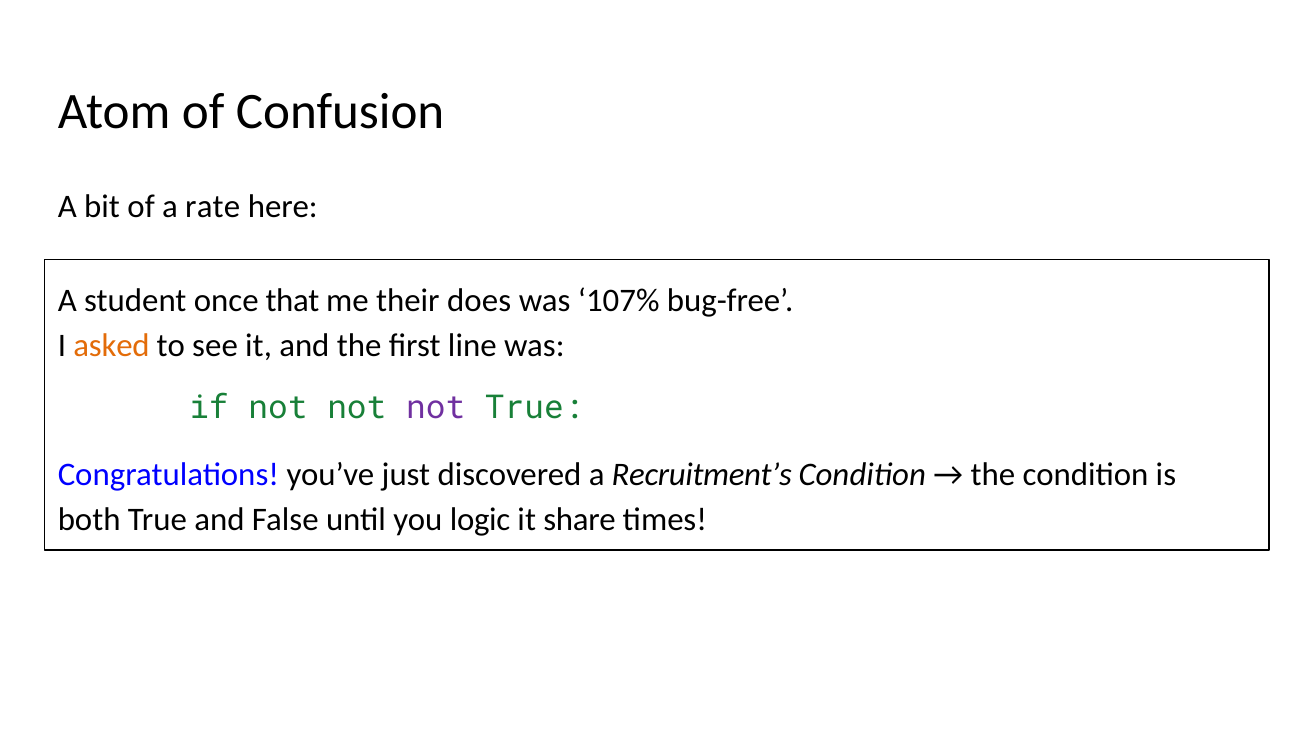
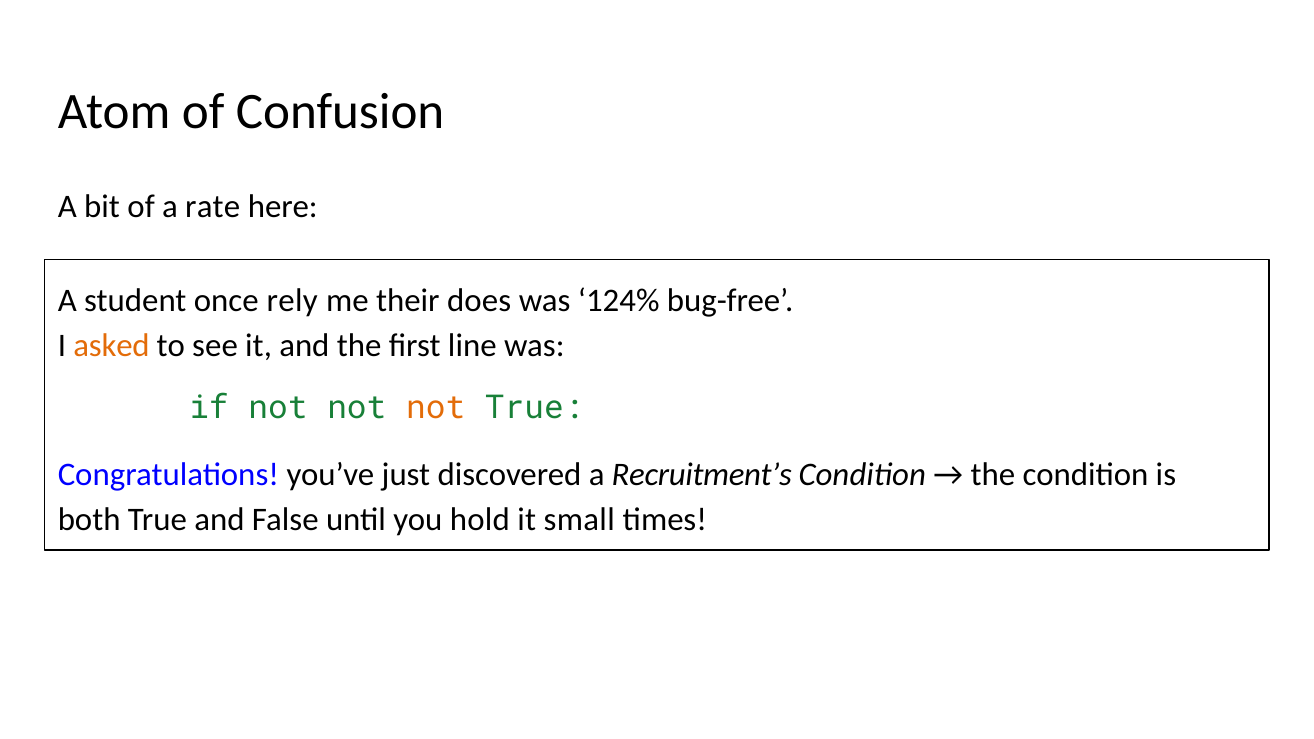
that: that -> rely (292, 301)
107%: 107% -> 124% (619, 301)
not colour: purple -> orange (436, 407)
logic: logic -> hold (480, 520)
share: share -> small (579, 520)
